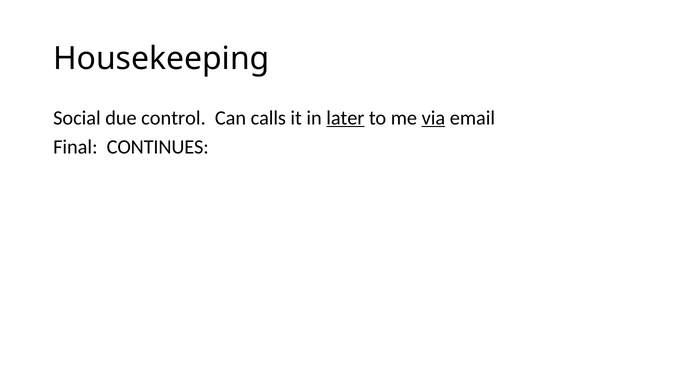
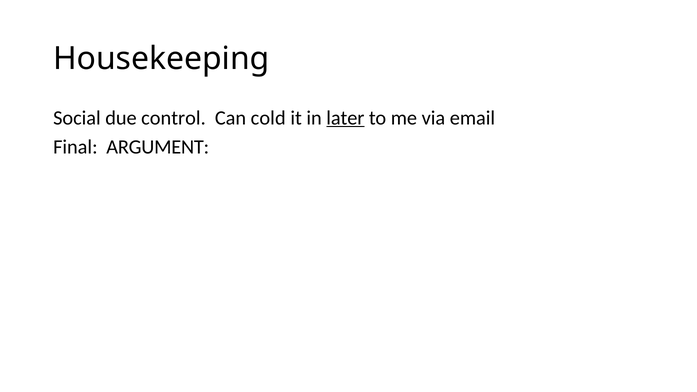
calls: calls -> cold (268, 118)
via underline: present -> none (433, 118)
CONTINUES: CONTINUES -> ARGUMENT (158, 147)
